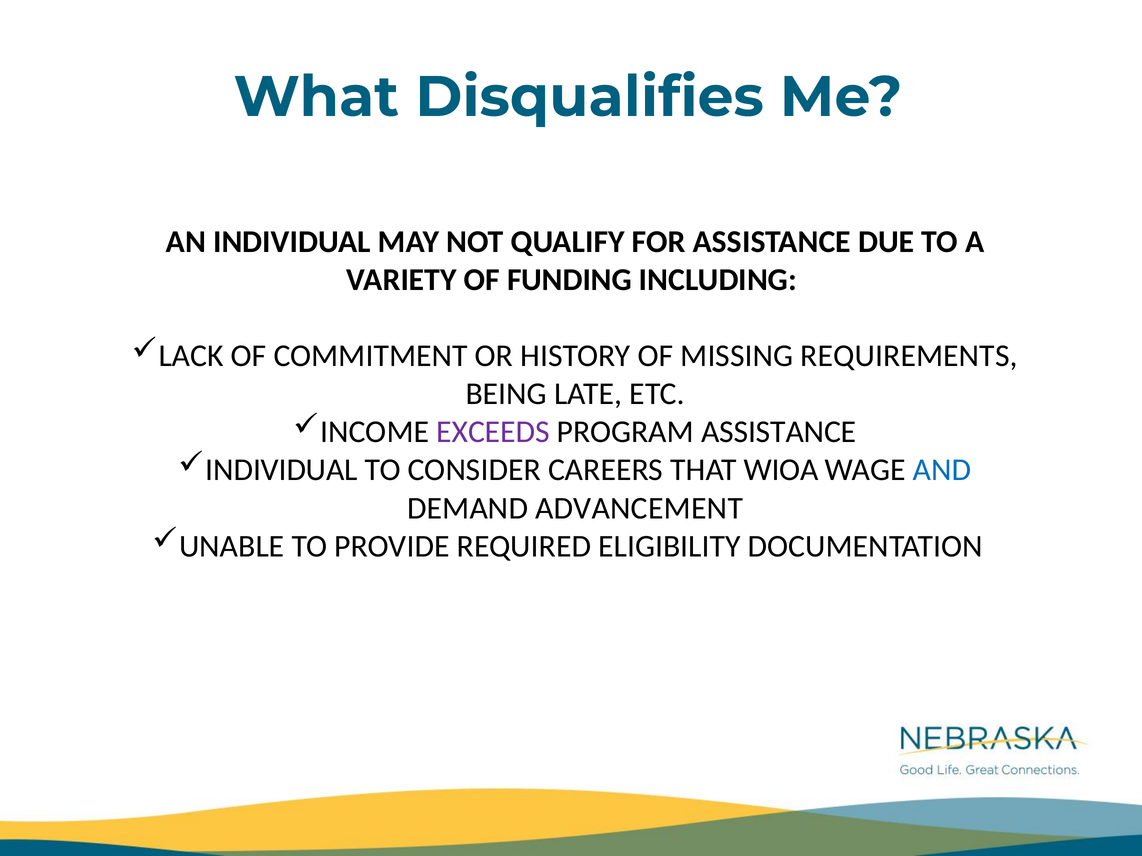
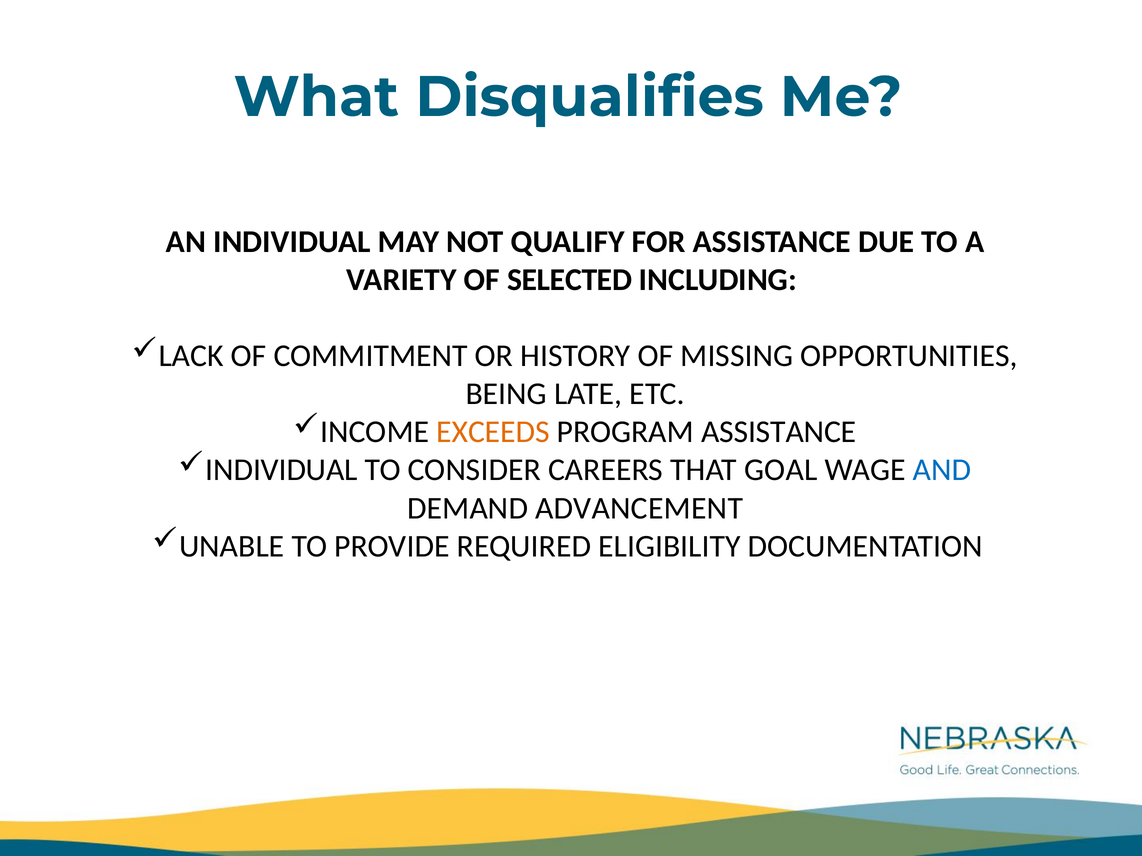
FUNDING: FUNDING -> SELECTED (570, 280)
REQUIREMENTS: REQUIREMENTS -> OPPORTUNITIES (909, 356)
EXCEEDS colour: purple -> orange (493, 432)
WIOA: WIOA -> GOAL (781, 470)
